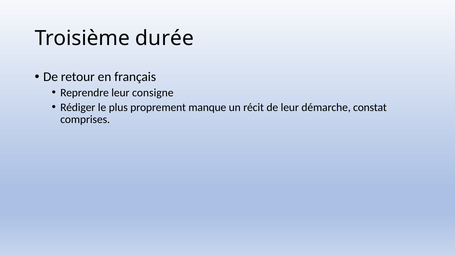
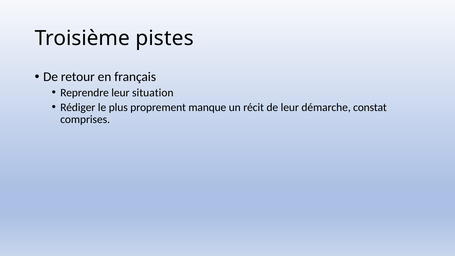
durée: durée -> pistes (165, 38)
consigne: consigne -> situation (153, 93)
